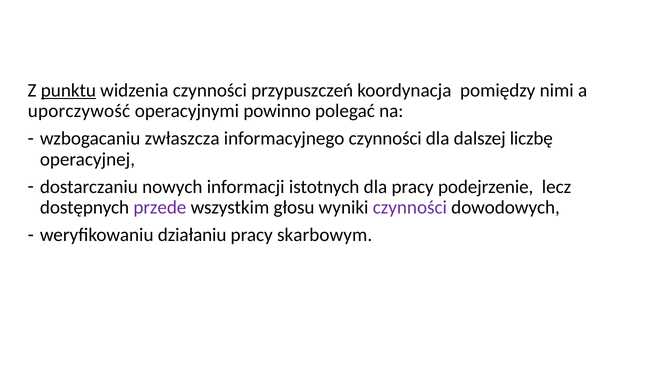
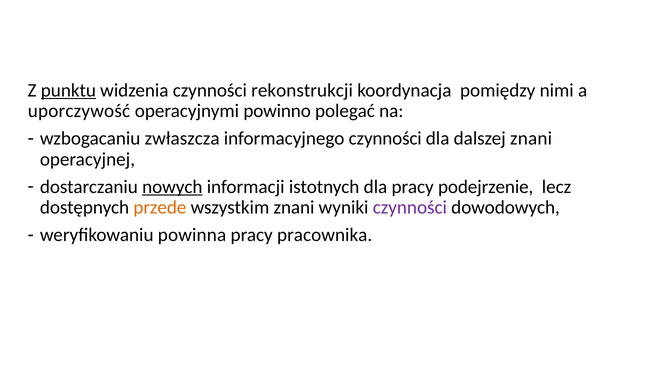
przypuszczeń: przypuszczeń -> rekonstrukcji (302, 90)
dalszej liczbę: liczbę -> znani (531, 139)
nowych underline: none -> present (172, 187)
przede colour: purple -> orange (160, 207)
wszystkim głosu: głosu -> znani (294, 207)
działaniu: działaniu -> powinna (192, 235)
skarbowym: skarbowym -> pracownika (325, 235)
